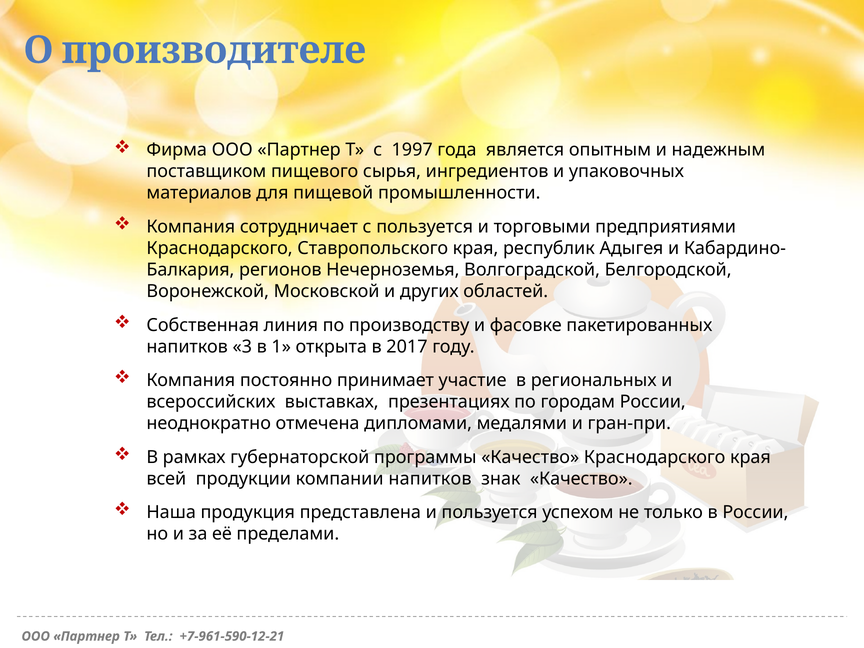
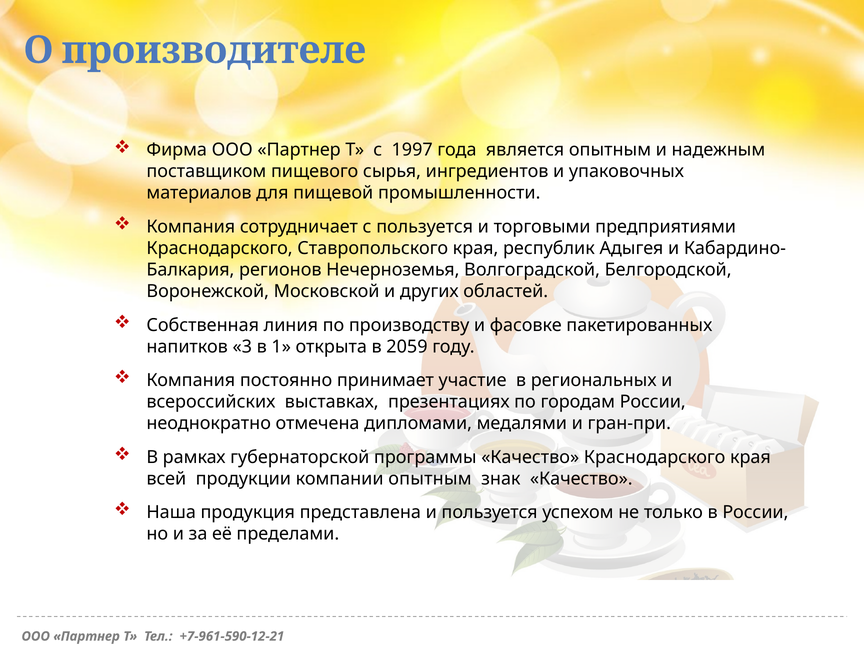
2017: 2017 -> 2059 (407, 347)
компании напитков: напитков -> опытным (430, 479)
